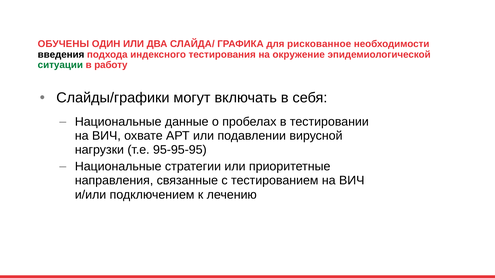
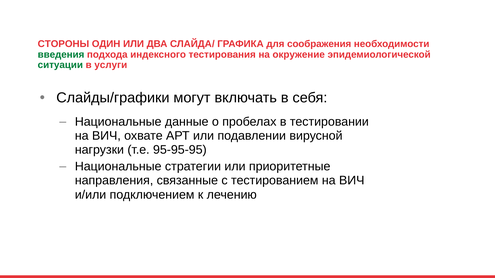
ОБУЧЕНЫ: ОБУЧЕНЫ -> СТОРОНЫ (63, 44)
рискованное: рискованное -> соображения (319, 44)
введения colour: black -> green (61, 55)
работу: работу -> услуги (111, 65)
